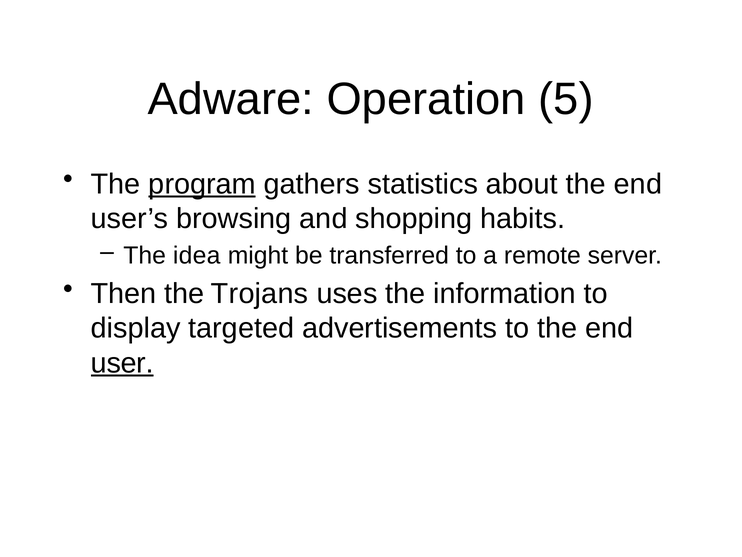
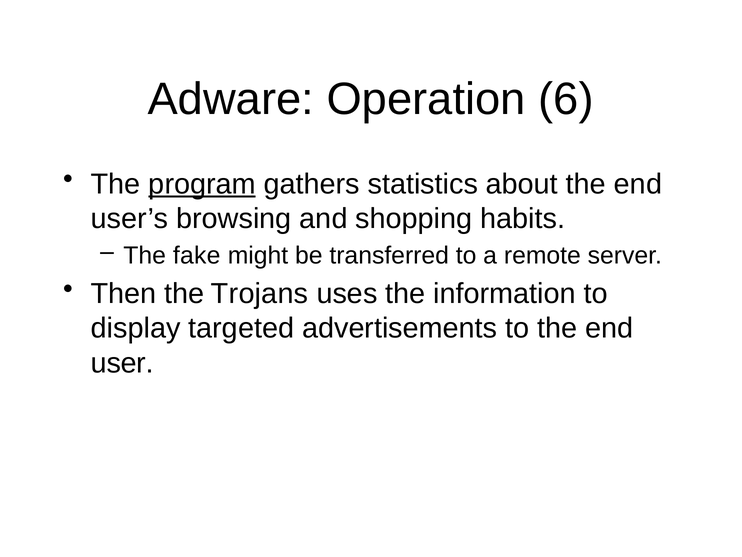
5: 5 -> 6 (566, 99)
idea: idea -> fake (197, 255)
user underline: present -> none (122, 363)
